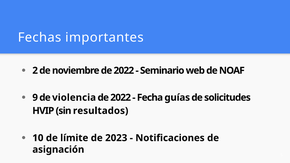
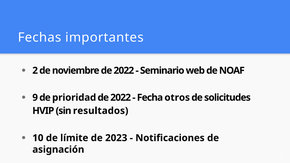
violencia: violencia -> prioridad (74, 98)
guías: guías -> otros (177, 98)
